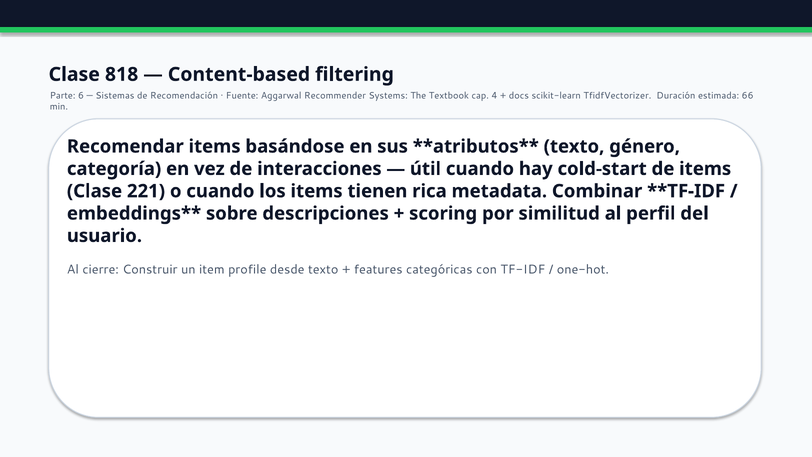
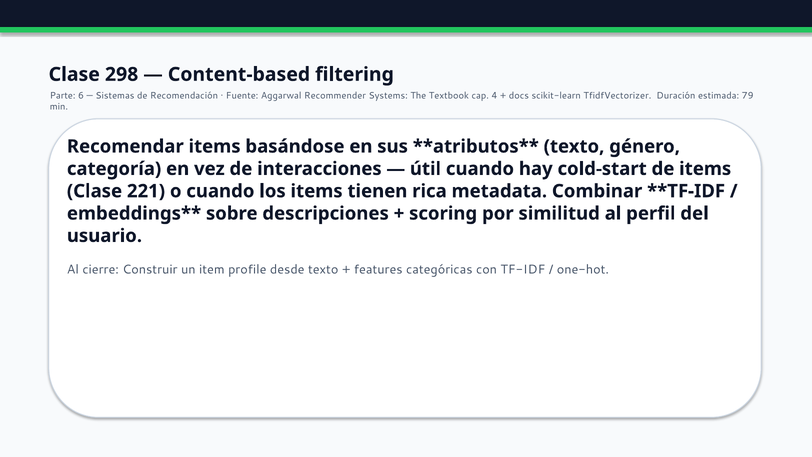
818: 818 -> 298 (122, 74)
66: 66 -> 79 (748, 96)
